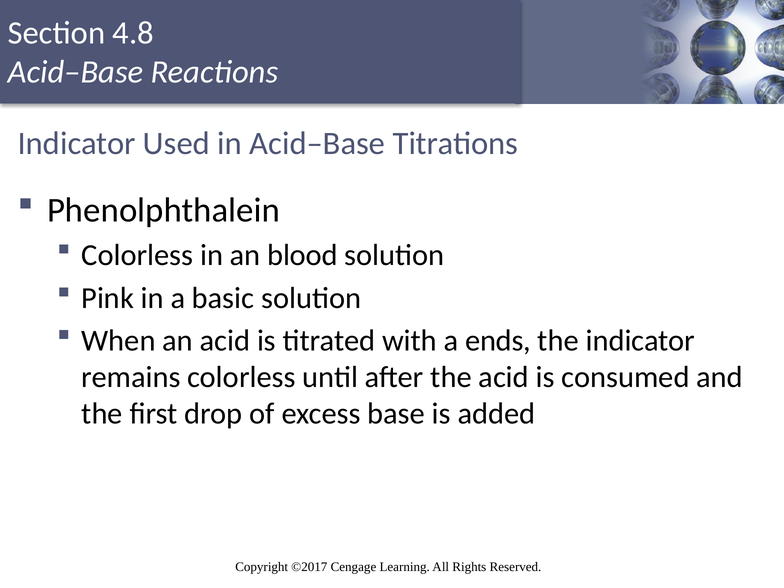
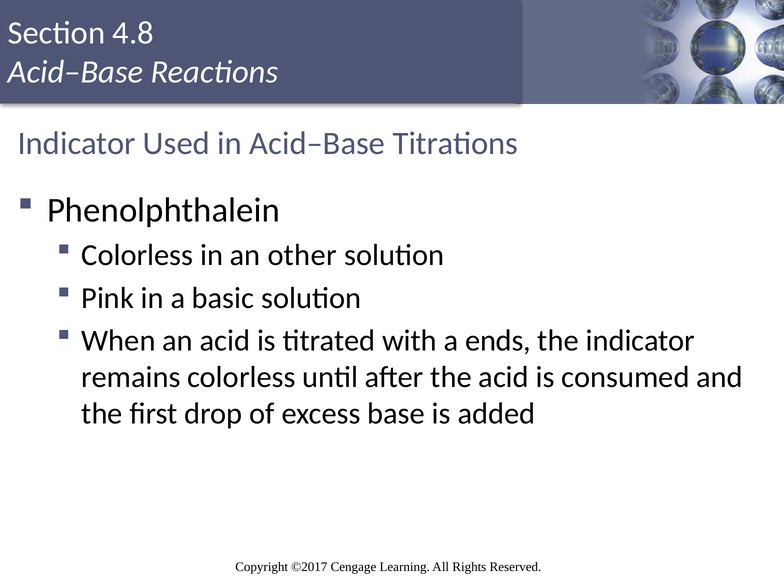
blood: blood -> other (302, 255)
